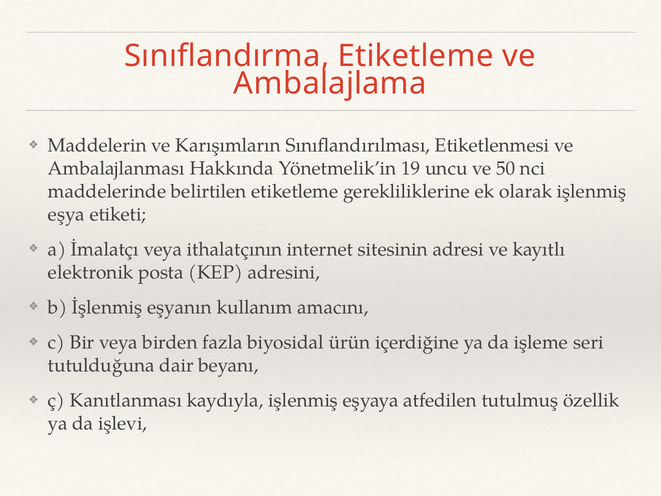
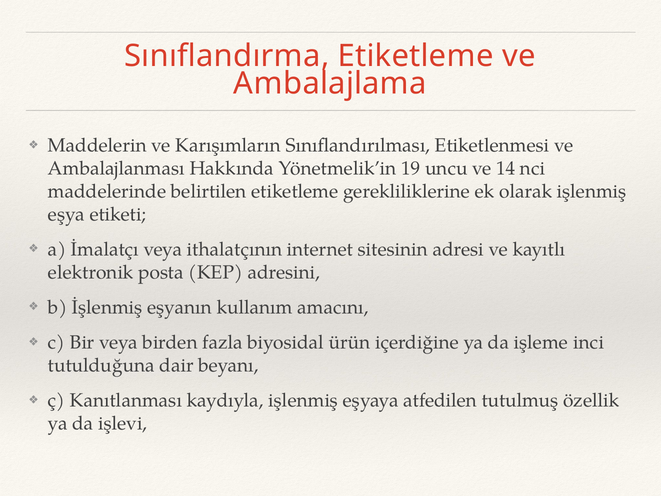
50: 50 -> 14 (506, 168)
seri: seri -> inci (589, 342)
